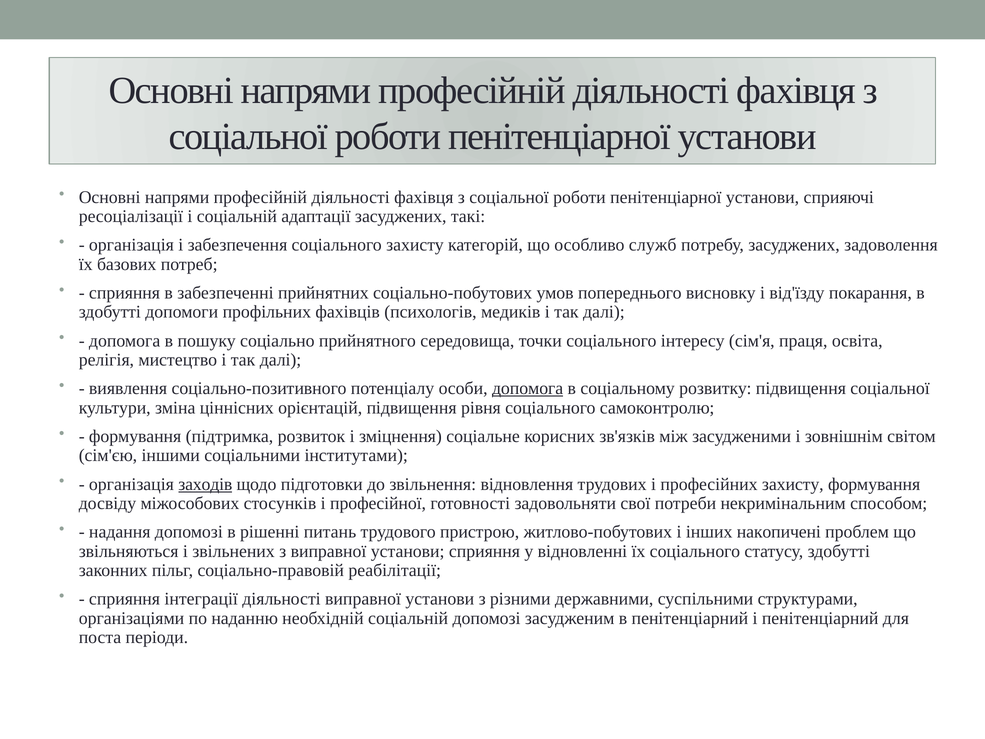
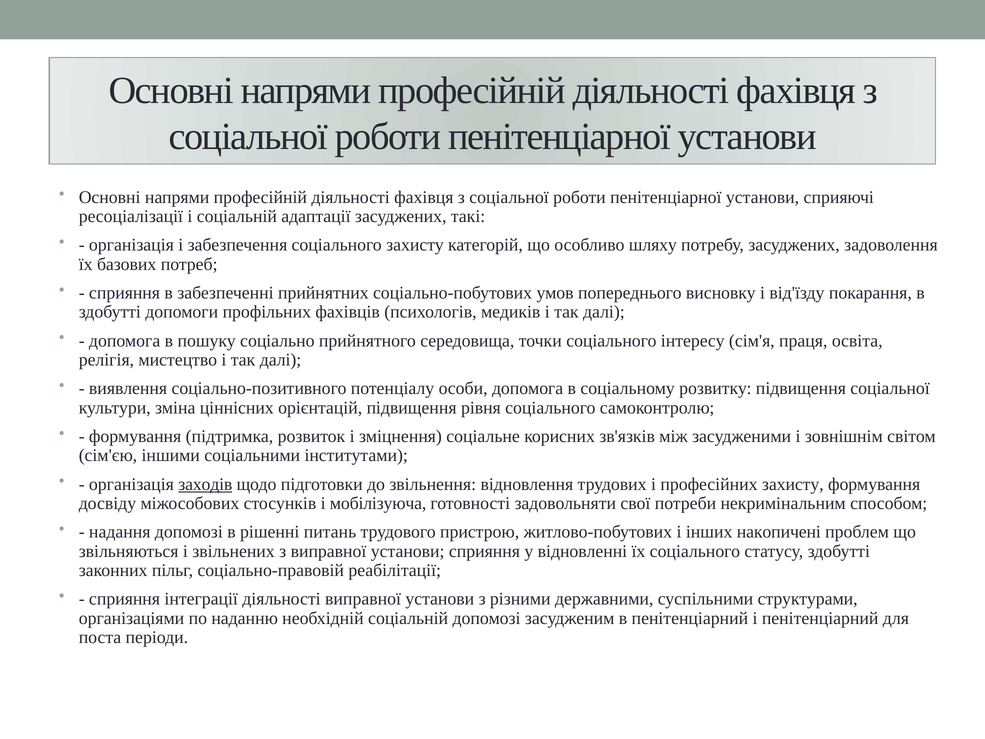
служб: служб -> шляху (653, 245)
допомога underline: present -> none (528, 388)
професійної: професійної -> мобілізуюча (378, 503)
